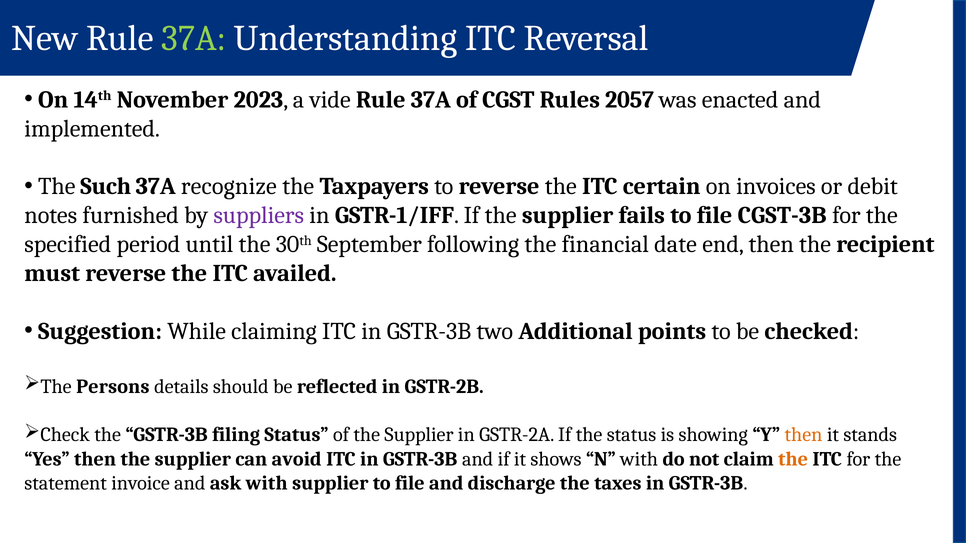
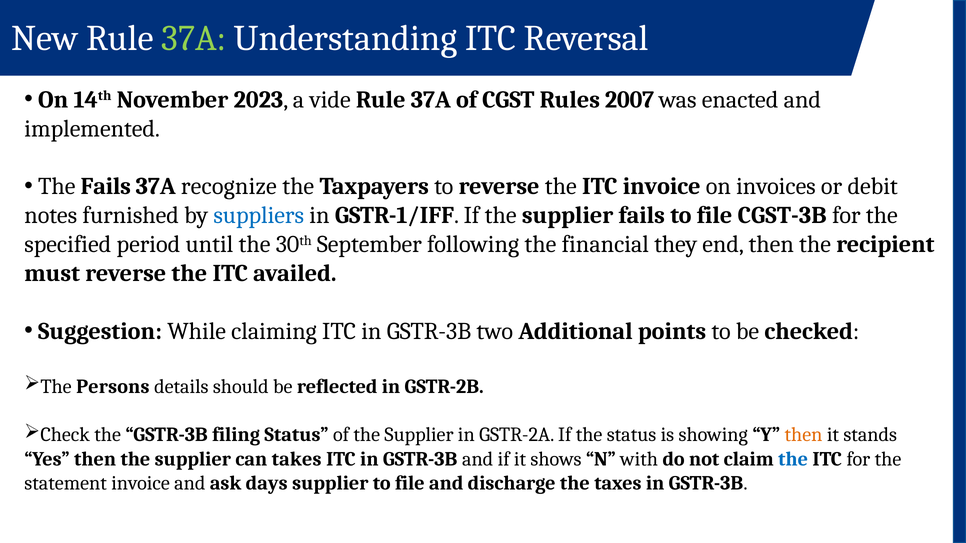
2057: 2057 -> 2007 (630, 100)
The Such: Such -> Fails (106, 187)
ITC certain: certain -> invoice (662, 187)
suppliers colour: purple -> blue (259, 216)
date: date -> they (676, 245)
avoid: avoid -> takes (297, 459)
the colour: orange -> blue (793, 459)
ask with: with -> days (267, 483)
